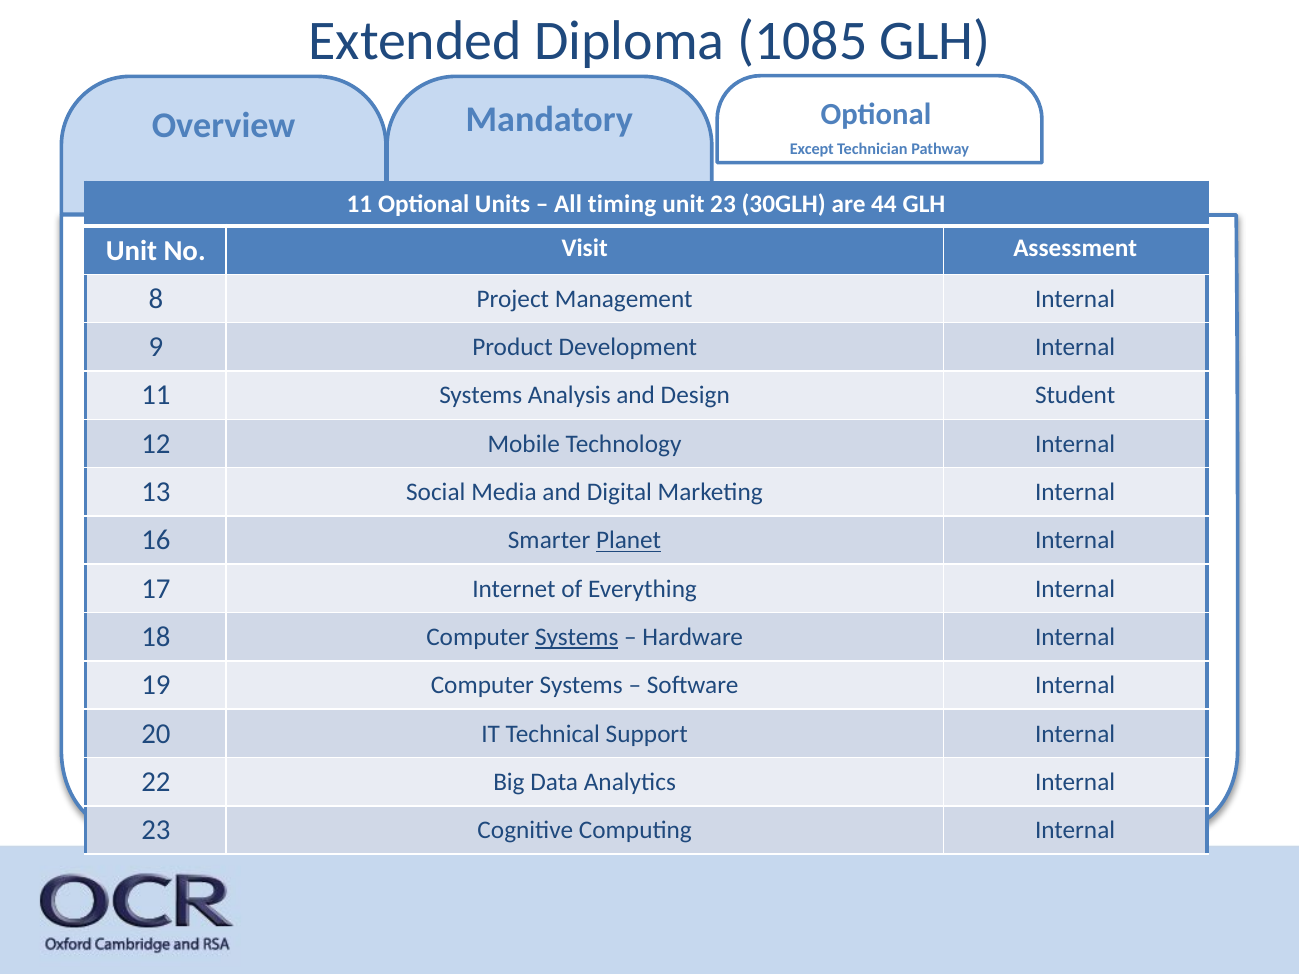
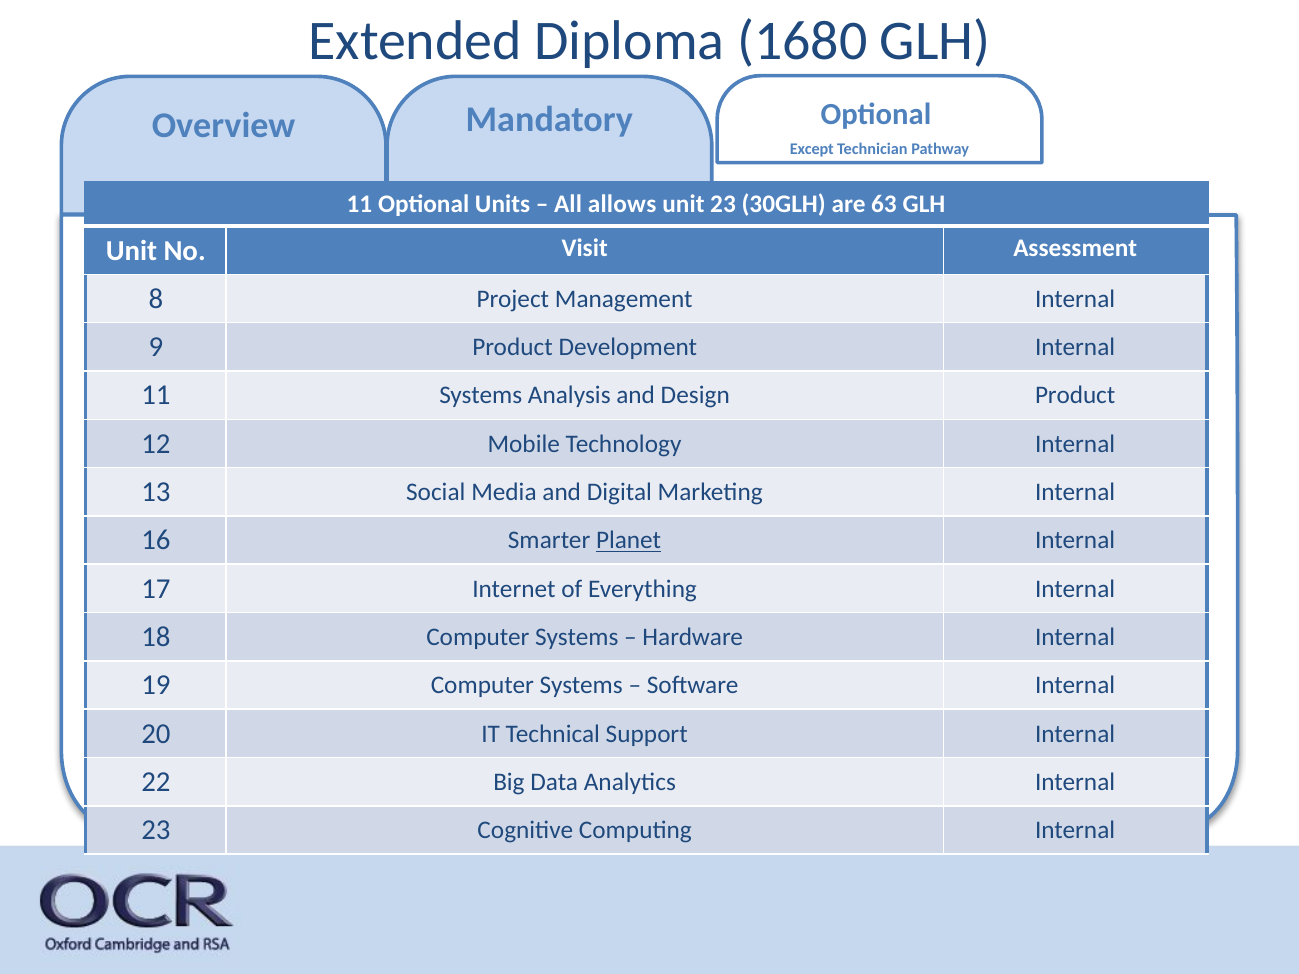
1085: 1085 -> 1680 (802, 41)
timing: timing -> allows (622, 205)
44: 44 -> 63 (884, 205)
Design Student: Student -> Product (1075, 396)
Systems underline: present -> none (577, 637)
